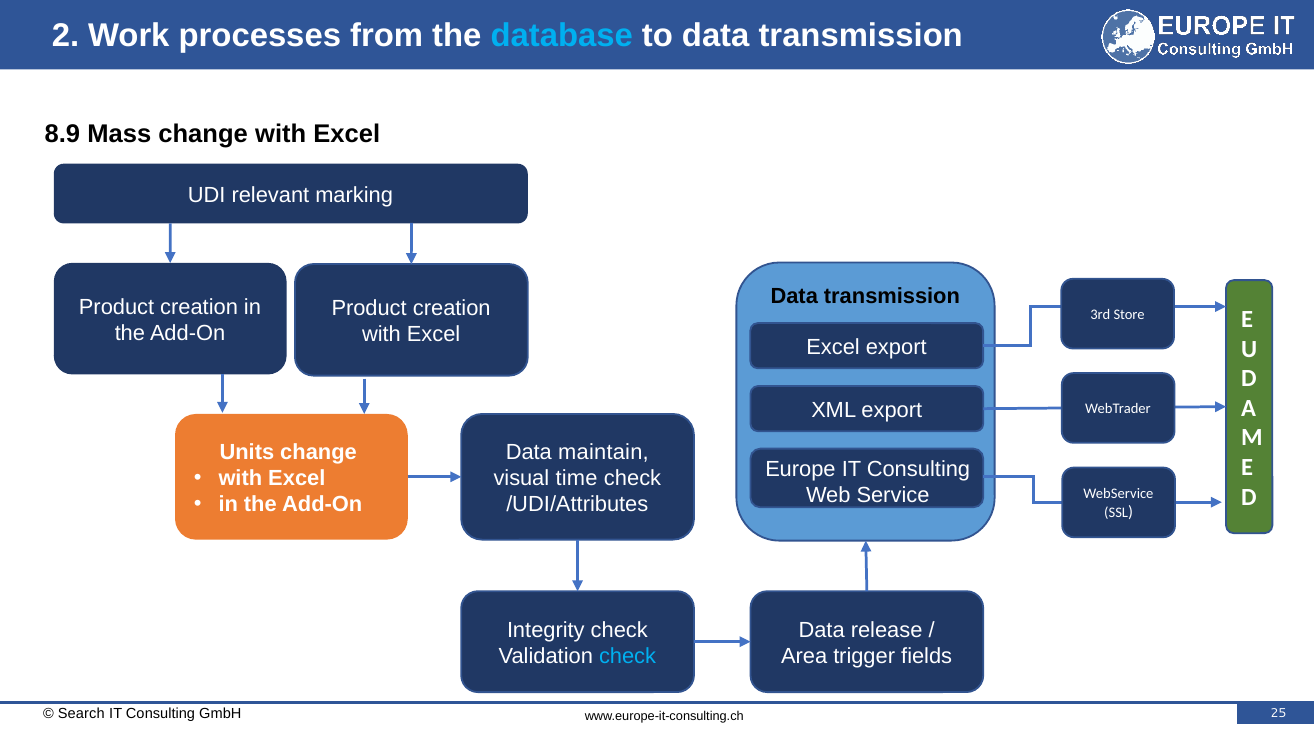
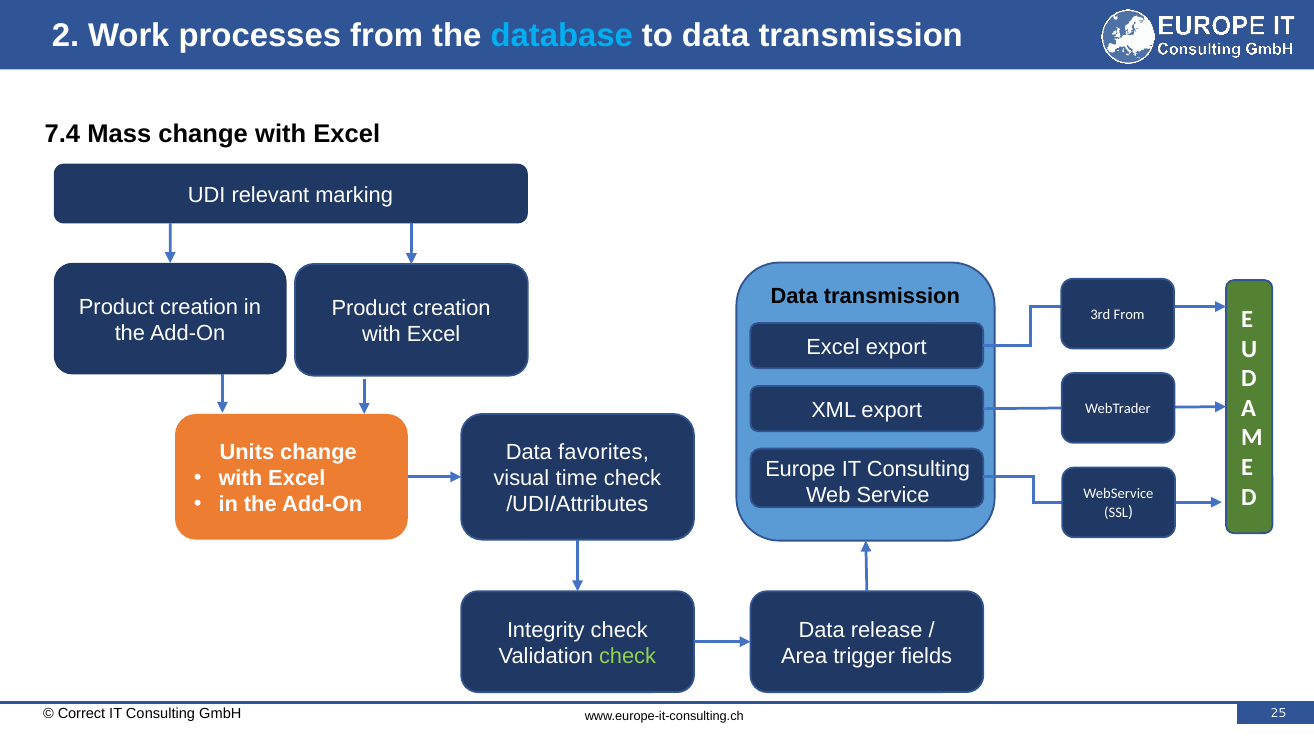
8.9: 8.9 -> 7.4 (62, 134)
3rd Store: Store -> From (1129, 315)
maintain: maintain -> favorites (603, 452)
check colour: light blue -> light green (628, 656)
Search: Search -> Correct (81, 714)
